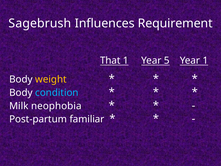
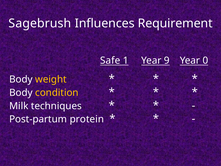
That: That -> Safe (110, 60)
5: 5 -> 9 (167, 60)
Year 1: 1 -> 0 (205, 60)
condition colour: light blue -> yellow (57, 93)
neophobia: neophobia -> techniques (56, 106)
familiar: familiar -> protein (87, 119)
